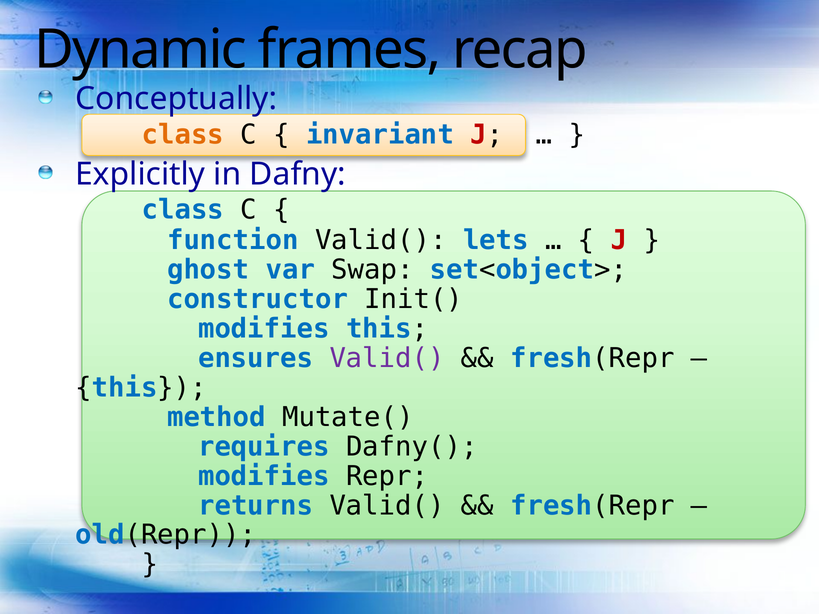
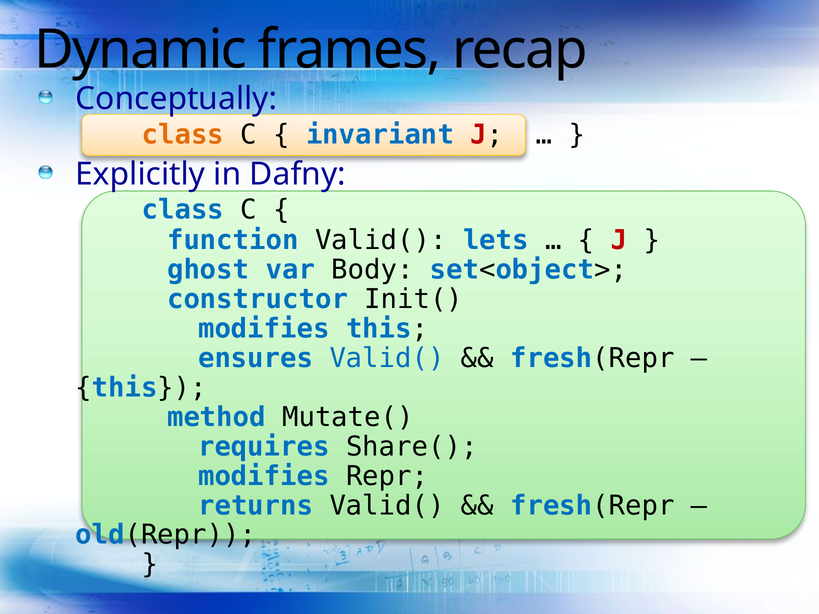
Swap: Swap -> Body (373, 270)
Valid( colour: purple -> blue (387, 358)
Dafny(: Dafny( -> Share( (412, 447)
